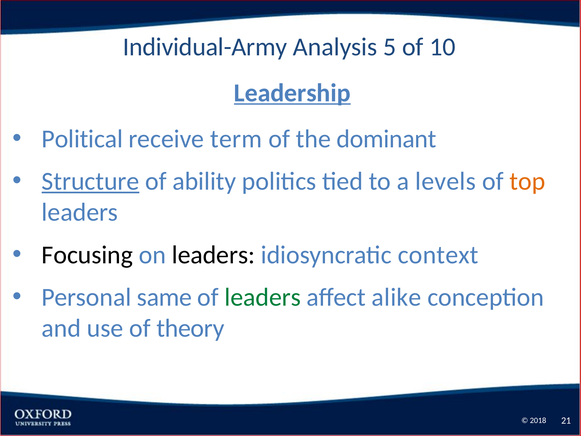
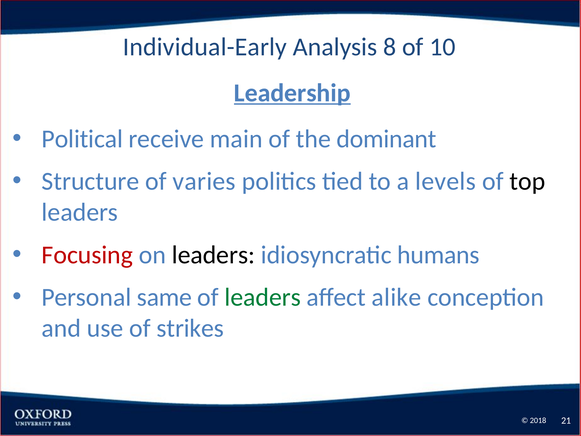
Individual-Army: Individual-Army -> Individual-Early (205, 47)
5: 5 -> 8 (390, 47)
term: term -> main (236, 139)
Structure underline: present -> none (90, 181)
ability: ability -> varies (204, 181)
top colour: orange -> black (527, 181)
Focusing colour: black -> red (87, 255)
context: context -> humans (438, 255)
theory: theory -> strikes (190, 328)
